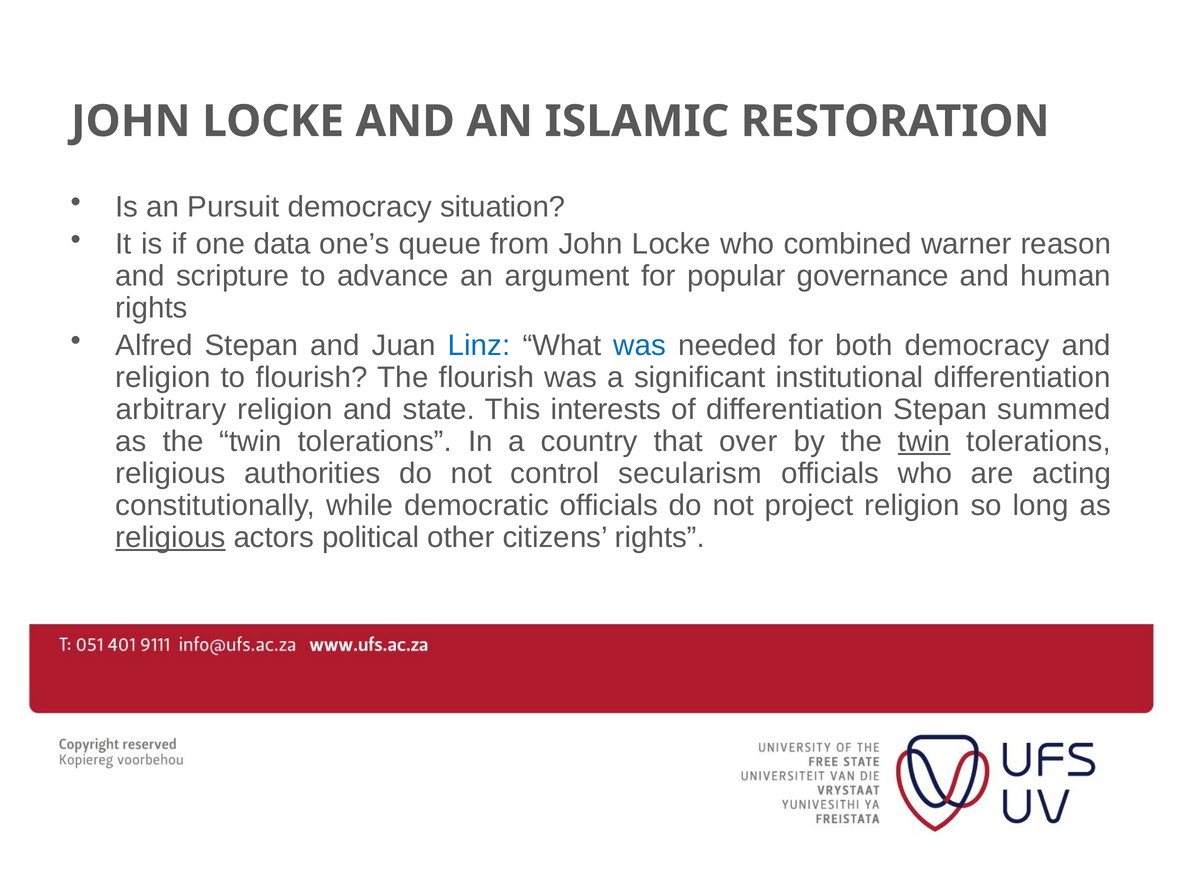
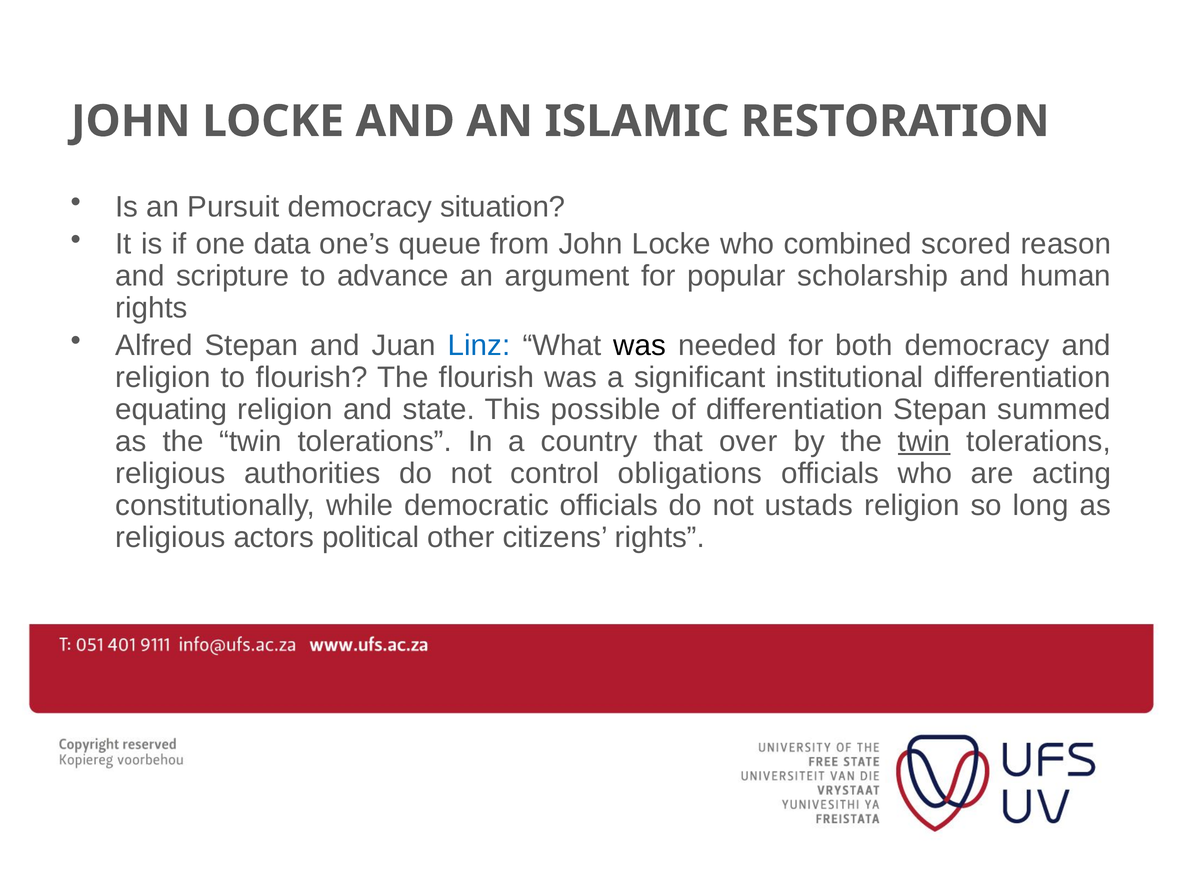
warner: warner -> scored (966, 244)
governance: governance -> scholarship (873, 276)
was colour: blue -> black (640, 345)
arbitrary: arbitrary -> equating (171, 409)
interests: interests -> possible (606, 409)
secularism: secularism -> obligations (690, 473)
project: project -> ustads (809, 505)
religious underline: present -> none (170, 537)
